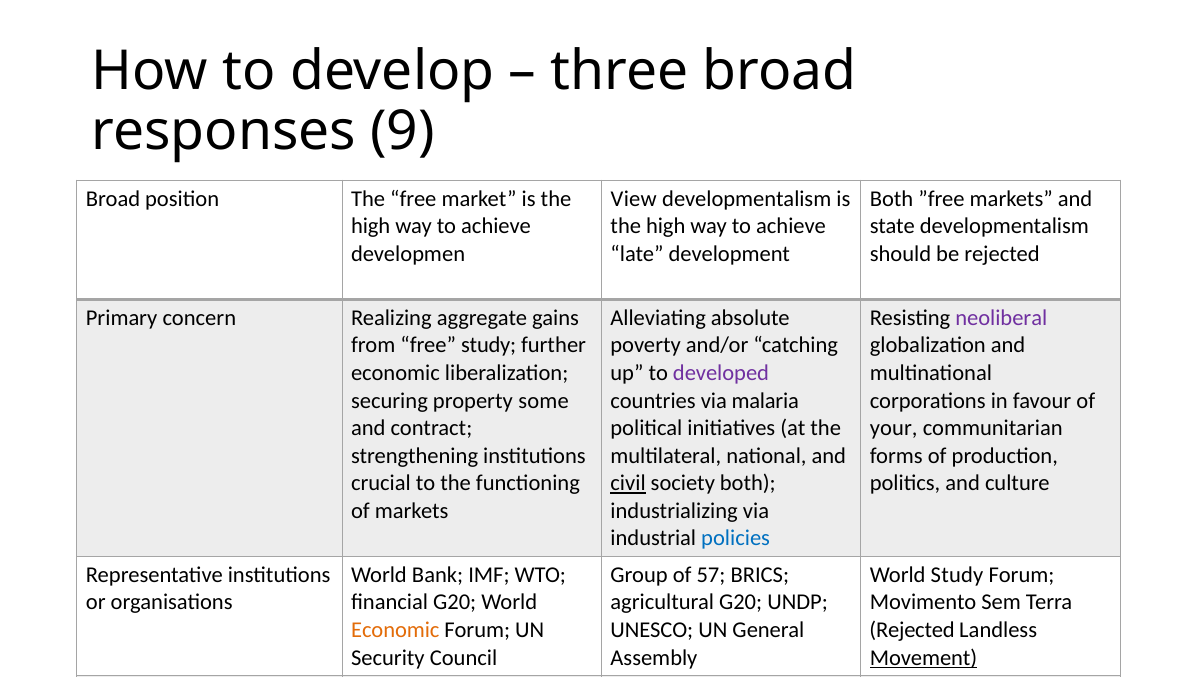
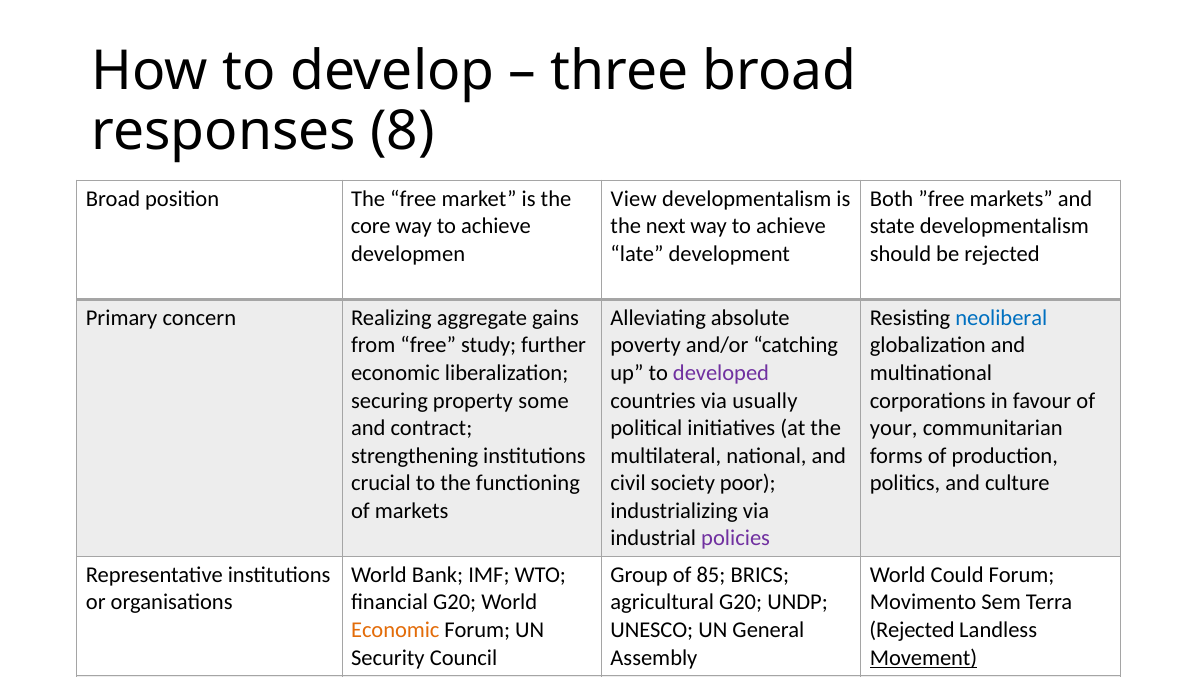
9: 9 -> 8 (403, 131)
high: high -> core (371, 226)
high: high -> next (666, 226)
neoliberal colour: purple -> blue (1001, 318)
malaria: malaria -> usually (765, 400)
civil underline: present -> none (628, 483)
society both: both -> poor (748, 483)
policies colour: blue -> purple (736, 538)
57: 57 -> 85 (711, 575)
World Study: Study -> Could (957, 575)
